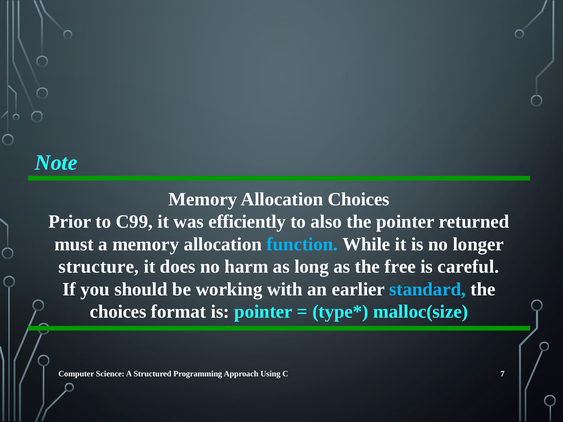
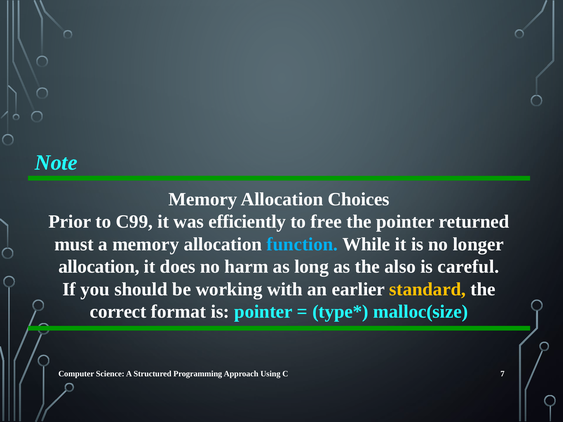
also: also -> free (326, 222)
structure: structure -> allocation (99, 267)
free: free -> also (400, 267)
standard colour: light blue -> yellow (427, 289)
choices: choices -> correct (118, 312)
